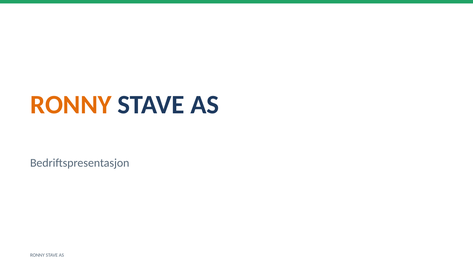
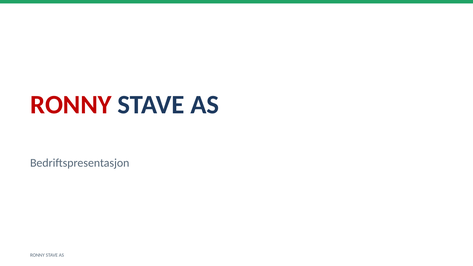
RONNY colour: orange -> red (71, 105)
